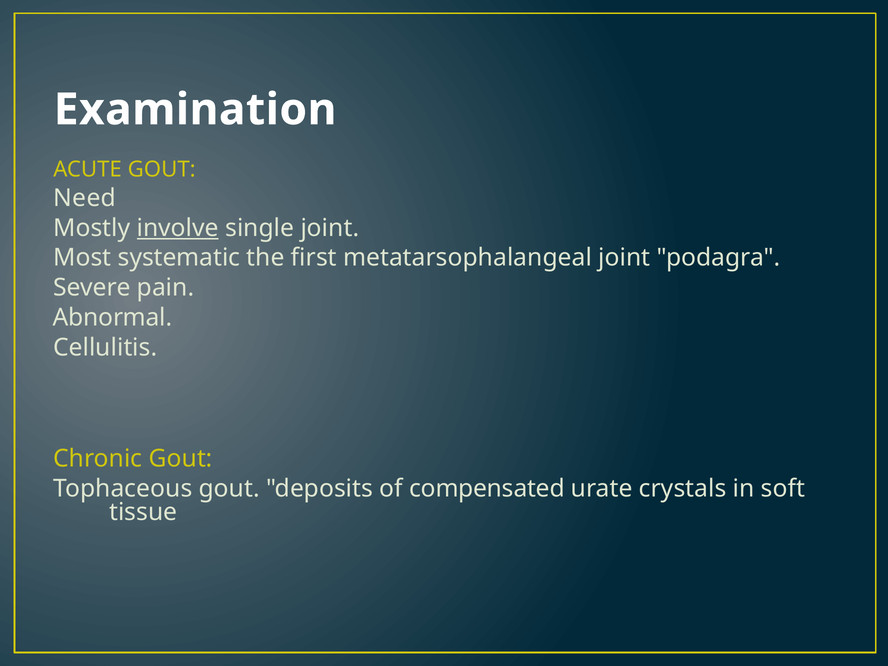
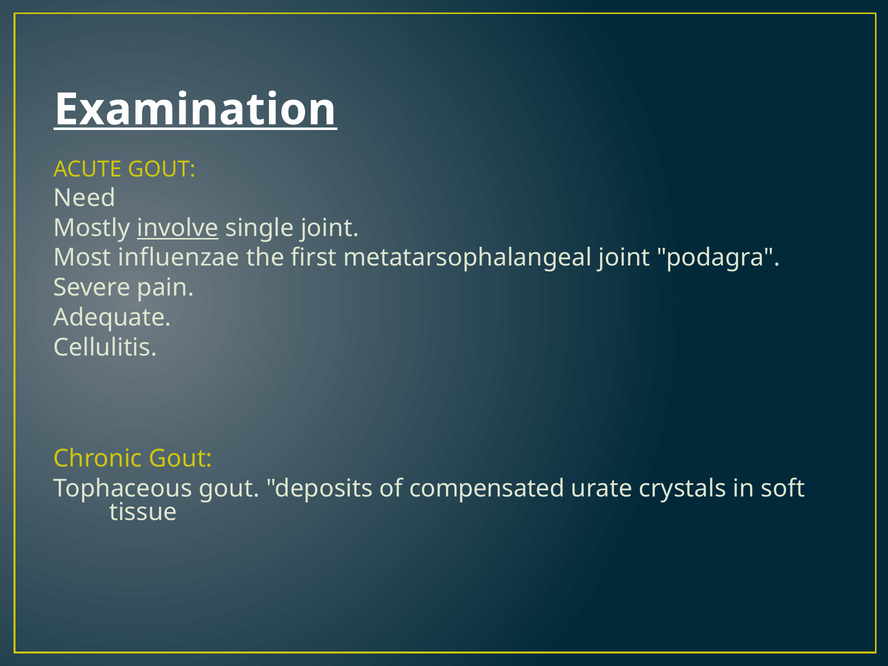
Examination underline: none -> present (195, 110)
systematic: systematic -> influenzae (179, 258)
Abnormal: Abnormal -> Adequate (112, 318)
